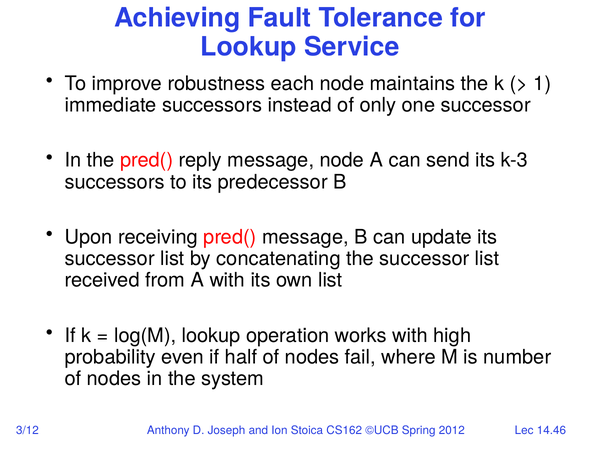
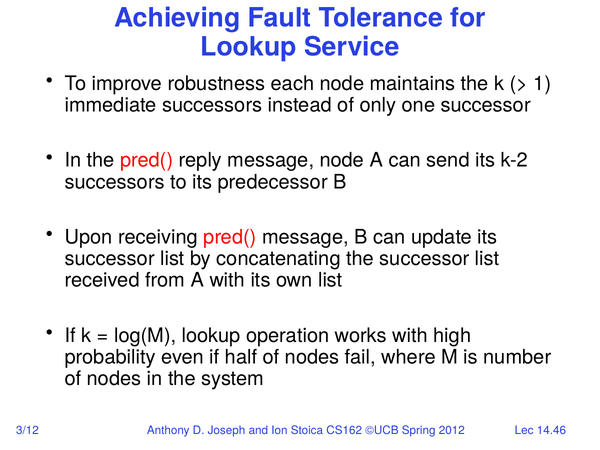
k-3: k-3 -> k-2 (514, 160)
